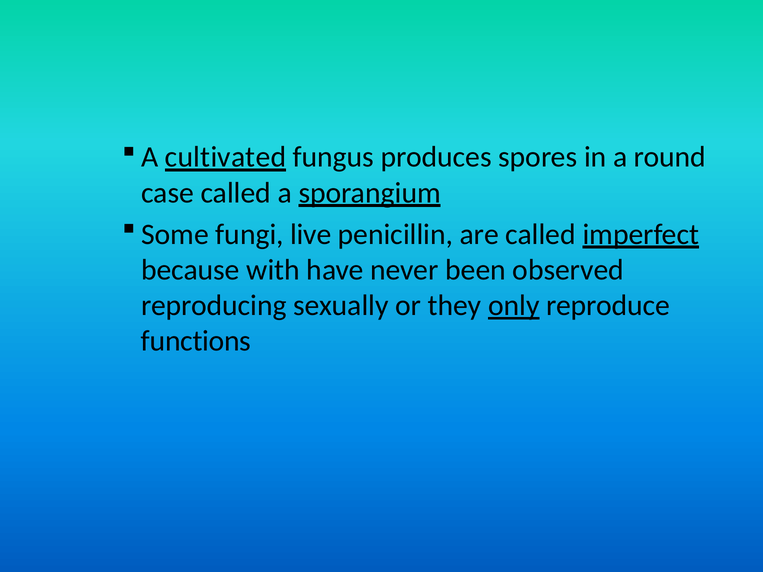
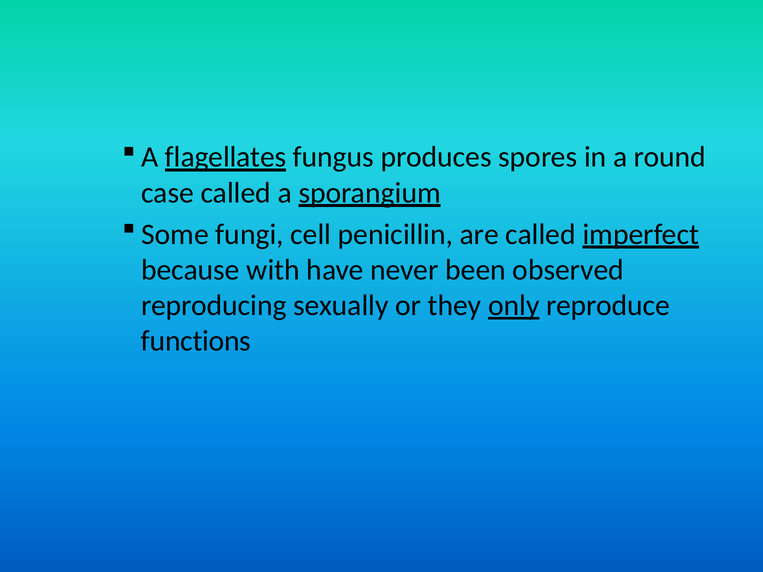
cultivated: cultivated -> flagellates (226, 157)
live: live -> cell (311, 234)
